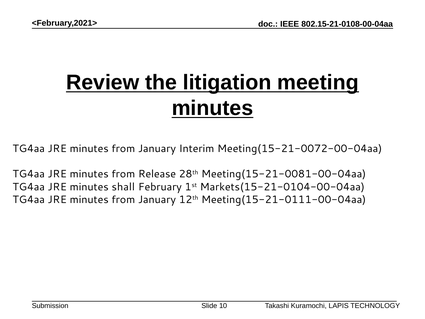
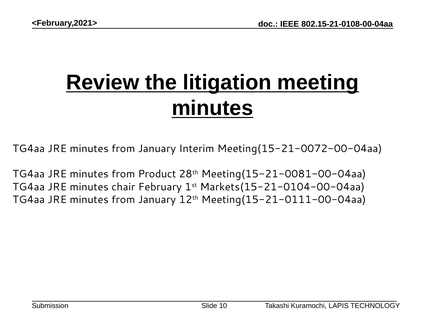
Release: Release -> Product (157, 174)
shall: shall -> chair (123, 187)
